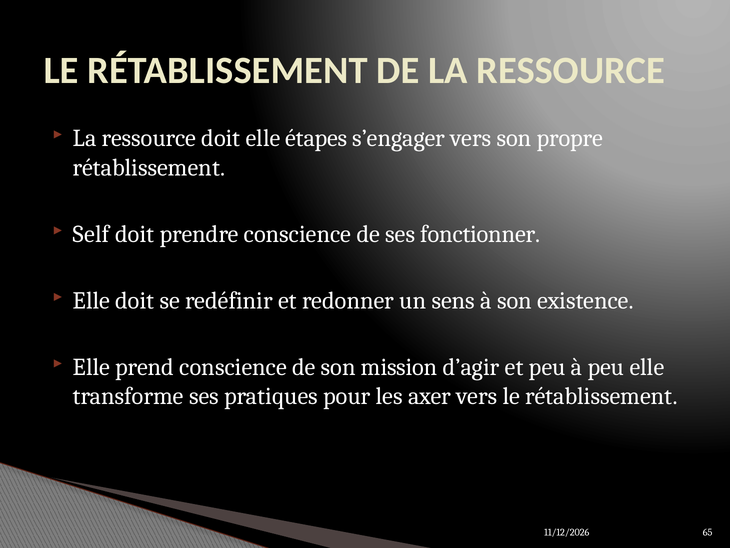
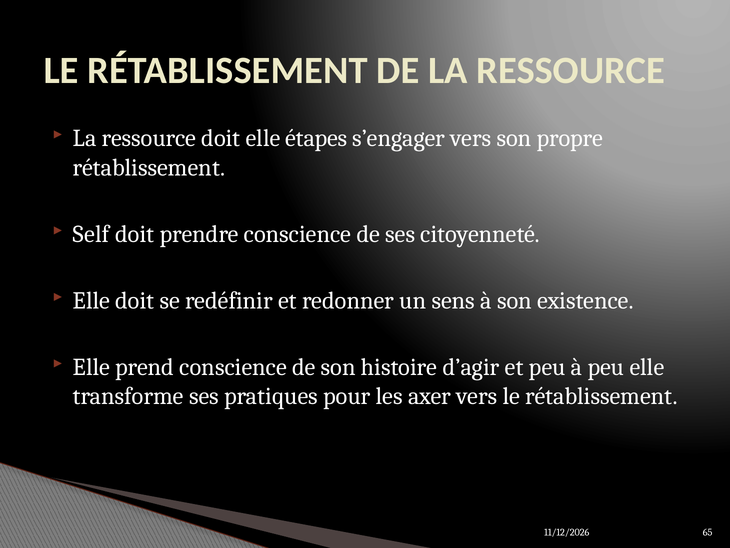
fonctionner: fonctionner -> citoyenneté (480, 234)
mission: mission -> histoire (399, 367)
